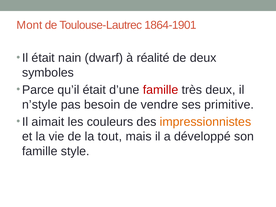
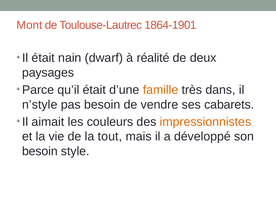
symboles: symboles -> paysages (48, 73)
famille colour: red -> orange (161, 90)
très deux: deux -> dans (221, 90)
primitive: primitive -> cabarets (229, 105)
famille: famille -> besoin (40, 151)
